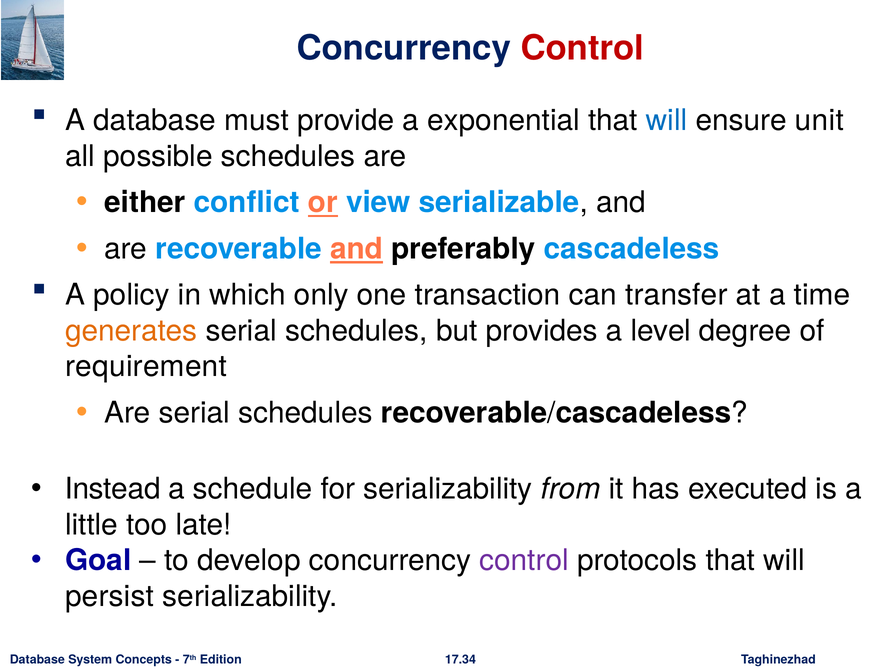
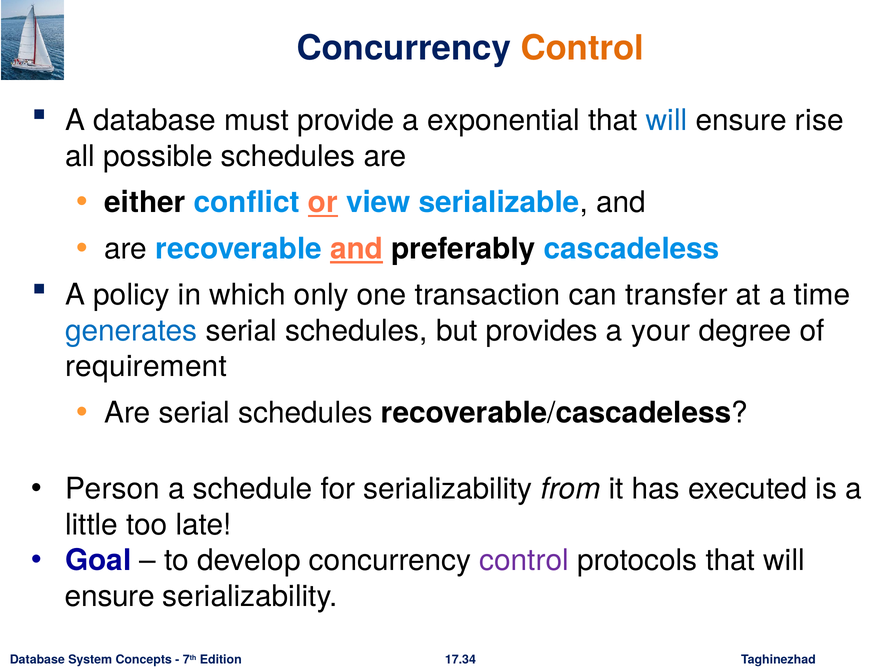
Control colour: red -> orange (582, 48)
unit: unit -> rise (819, 121)
generates colour: orange -> blue (131, 331)
level: level -> your (661, 331)
Instead: Instead -> Person (112, 489)
persist: persist -> ensure (110, 597)
